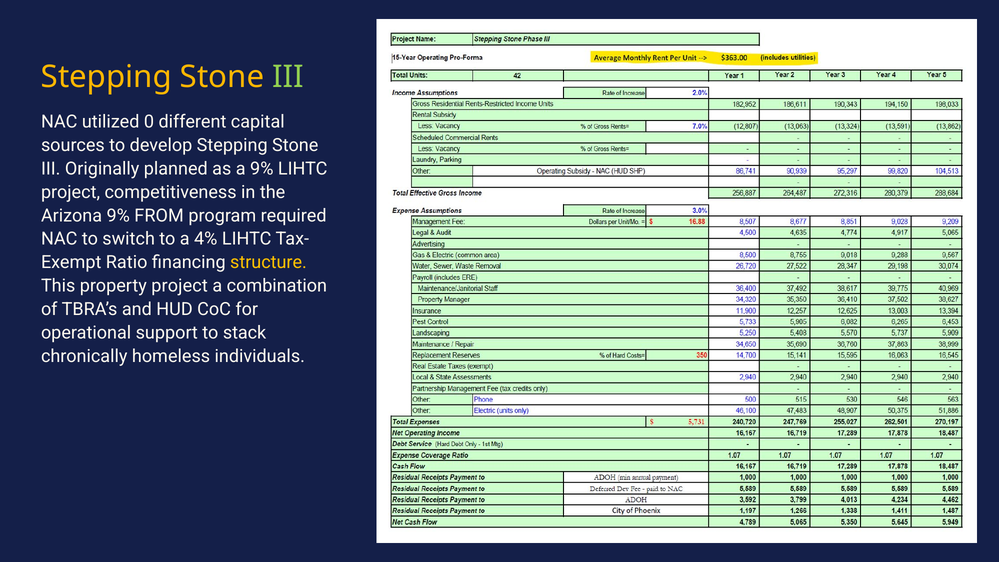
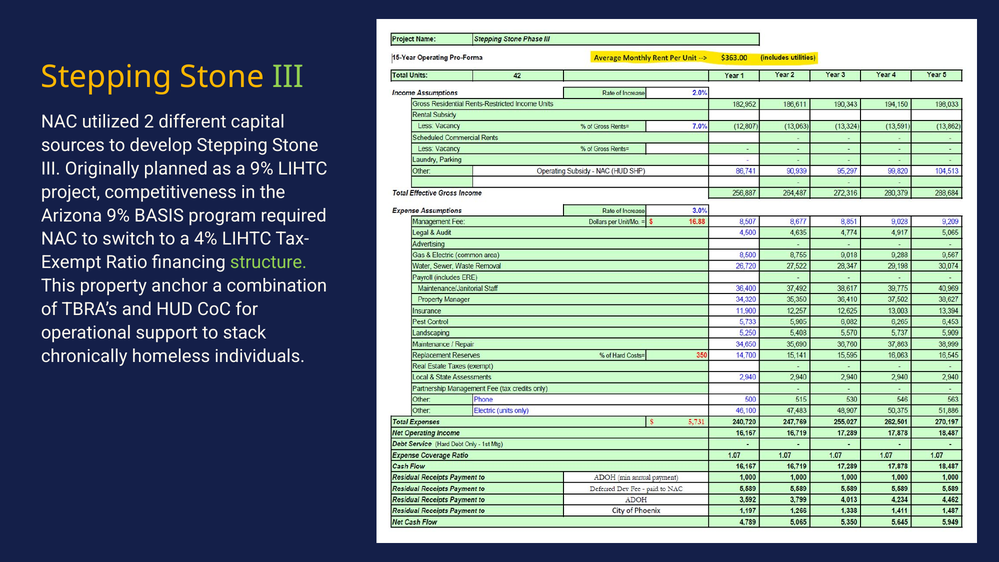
0: 0 -> 2 (149, 122)
FROM: FROM -> BASIS (159, 216)
structure colour: yellow -> light green (268, 262)
property project: project -> anchor (180, 286)
